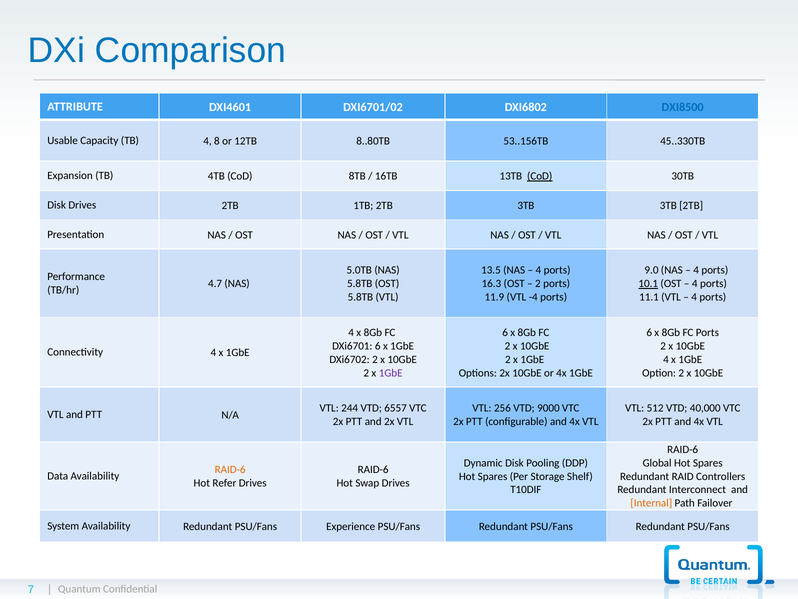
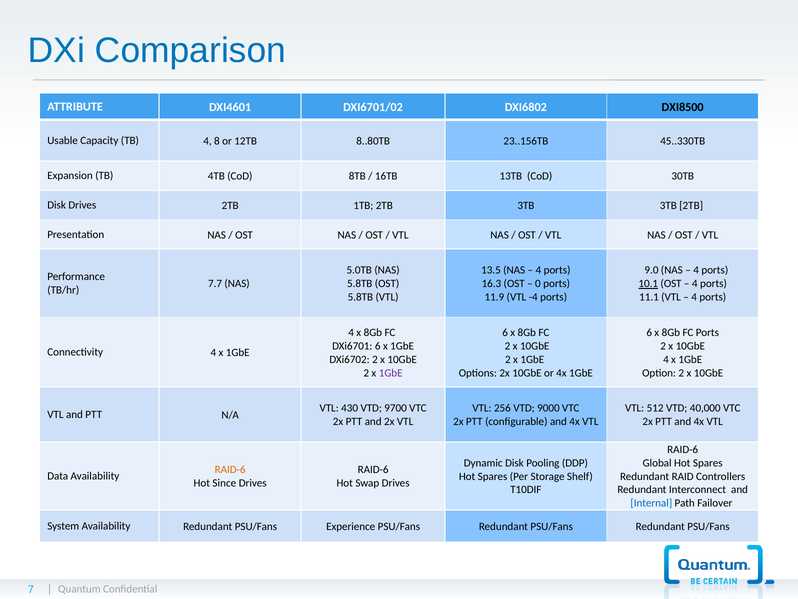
DXI8500 colour: blue -> black (683, 107)
53..156TB: 53..156TB -> 23..156TB (526, 141)
CoD underline: present -> none (540, 176)
4.7: 4.7 -> 7.7 (215, 283)
2: 2 -> 0 (538, 283)
244: 244 -> 430 (350, 408)
6557: 6557 -> 9700 (396, 408)
Refer: Refer -> Since (224, 483)
Internal colour: orange -> blue (651, 503)
